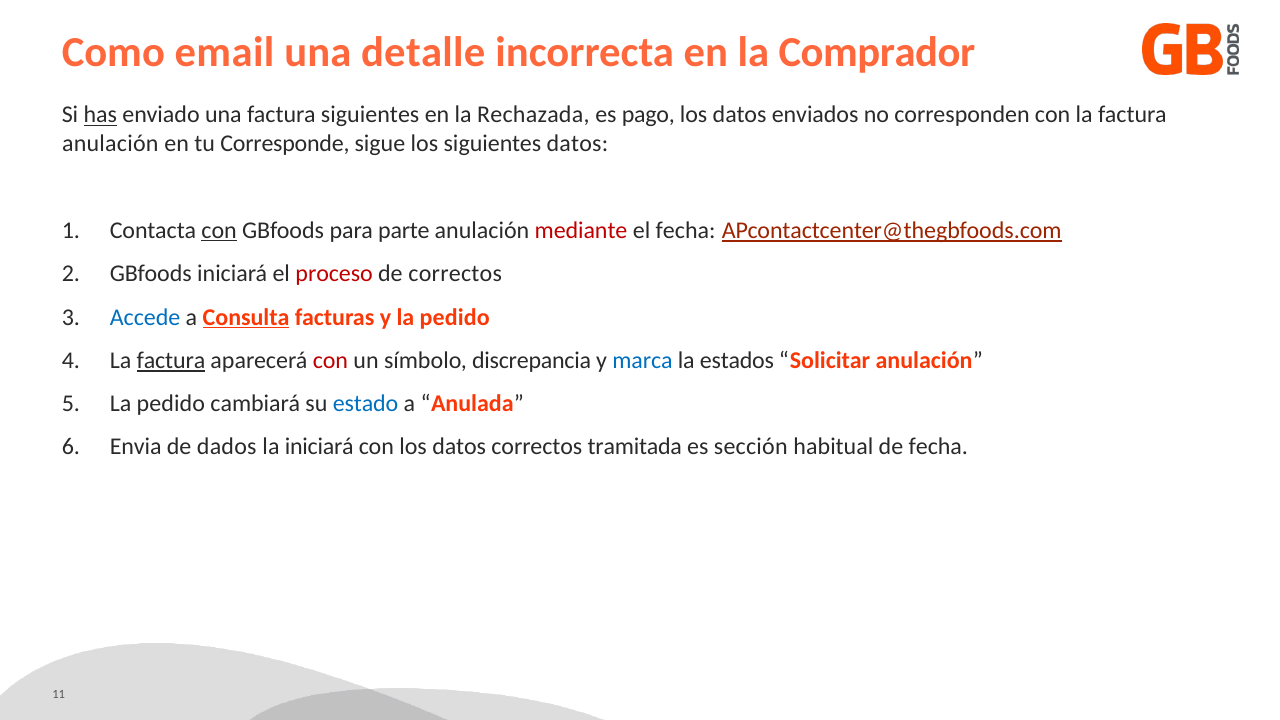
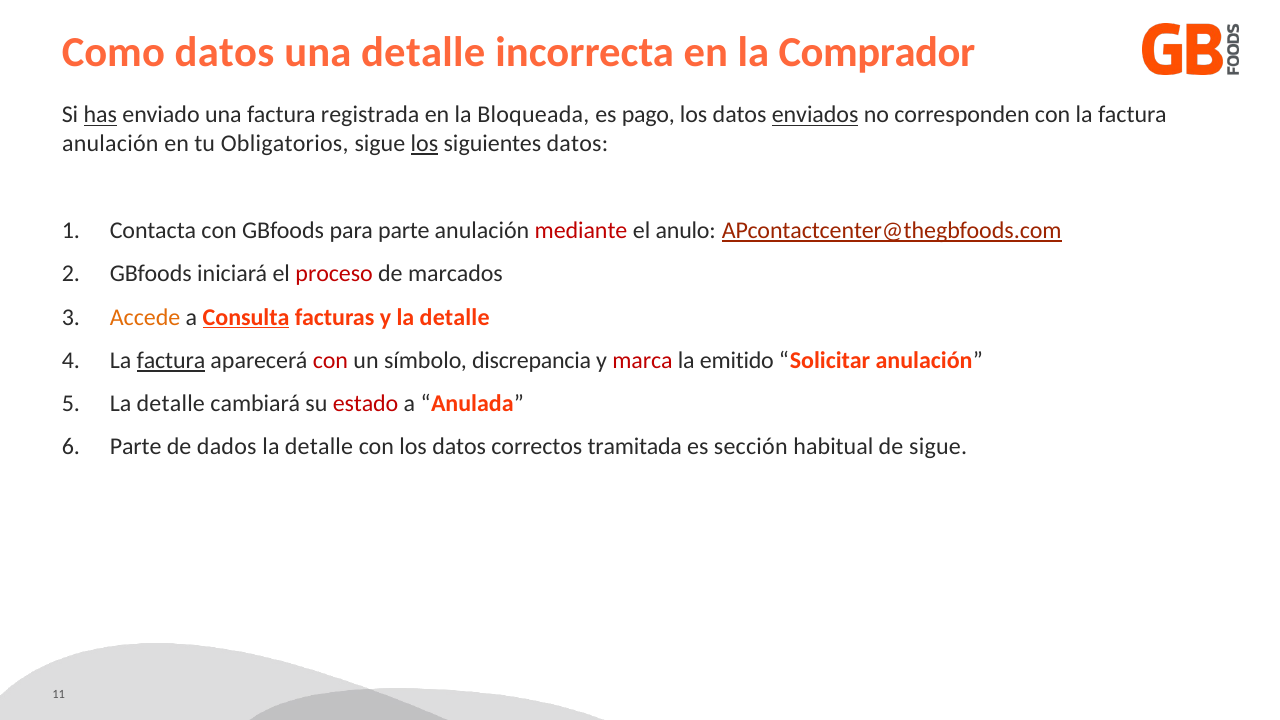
Como email: email -> datos (225, 53)
factura siguientes: siguientes -> registrada (370, 115)
Rechazada: Rechazada -> Bloqueada (533, 115)
enviados underline: none -> present (815, 115)
Corresponde: Corresponde -> Obligatorios (285, 144)
los underline: none -> present (424, 144)
con underline: present -> none (219, 230)
el fecha: fecha -> anulo (686, 230)
de correctos: correctos -> marcados (455, 274)
Accede colour: blue -> orange (145, 317)
y la pedido: pedido -> detalle (455, 317)
marca colour: blue -> red (642, 360)
estados: estados -> emitido (737, 360)
pedido: pedido -> detalle (171, 404)
estado colour: blue -> red (366, 404)
Envia: Envia -> Parte (136, 447)
iniciará: iniciará -> detalle (319, 447)
de fecha: fecha -> sigue (938, 447)
